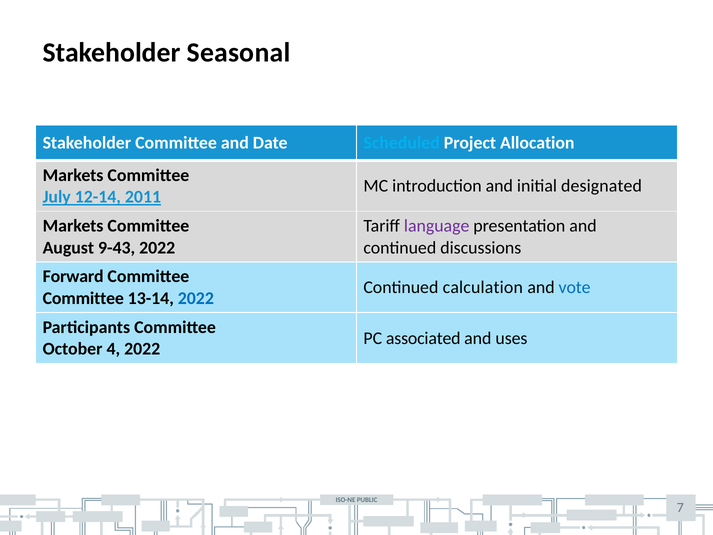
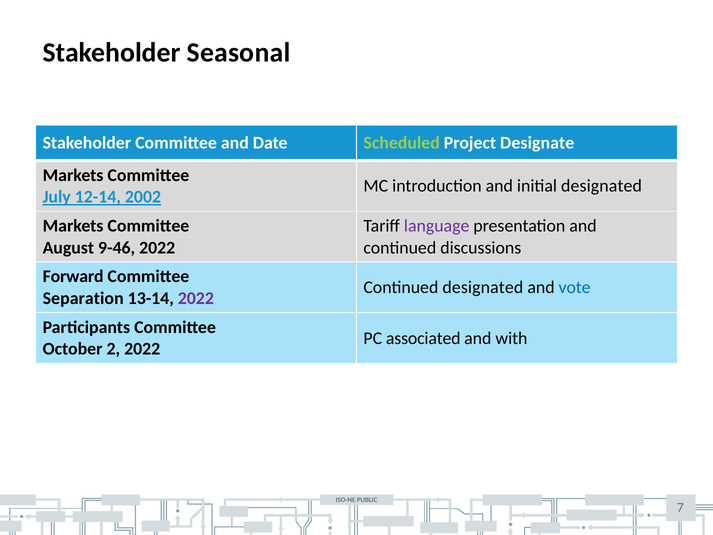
Scheduled colour: light blue -> light green (402, 143)
Allocation: Allocation -> Designate (537, 143)
2011: 2011 -> 2002 (143, 197)
9-43: 9-43 -> 9-46 (117, 248)
Continued calculation: calculation -> designated (483, 287)
Committee: Committee -> Separation (83, 298)
2022 colour: blue -> purple (196, 298)
uses: uses -> with (511, 338)
4: 4 -> 2 (113, 349)
